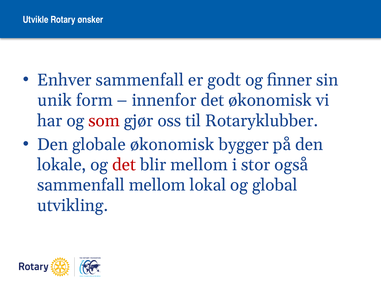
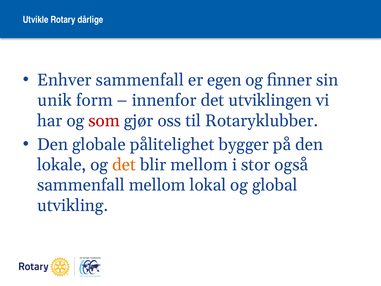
ønsker: ønsker -> dårlige (90, 20)
godt: godt -> egen (224, 80)
det økonomisk: økonomisk -> utviklingen (270, 100)
globale økonomisk: økonomisk -> pålitelighet (172, 144)
det colour: red -> orange (124, 165)
